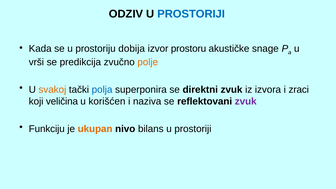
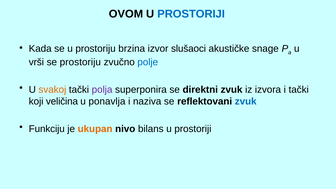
ODZIV: ODZIV -> OVOM (126, 14)
dobija: dobija -> brzina (132, 49)
prostoru: prostoru -> slušaoci (189, 49)
se predikcija: predikcija -> prostoriju (80, 62)
polje colour: orange -> blue (148, 62)
polja colour: blue -> purple (102, 90)
i zraci: zraci -> tački (299, 90)
korišćen: korišćen -> ponavlja (107, 101)
zvuk colour: purple -> blue (246, 101)
